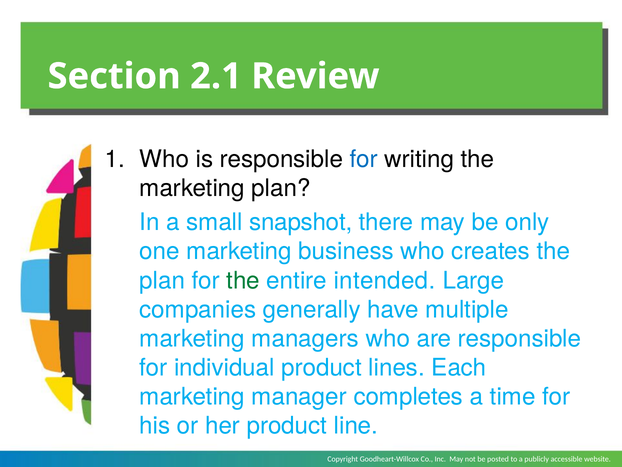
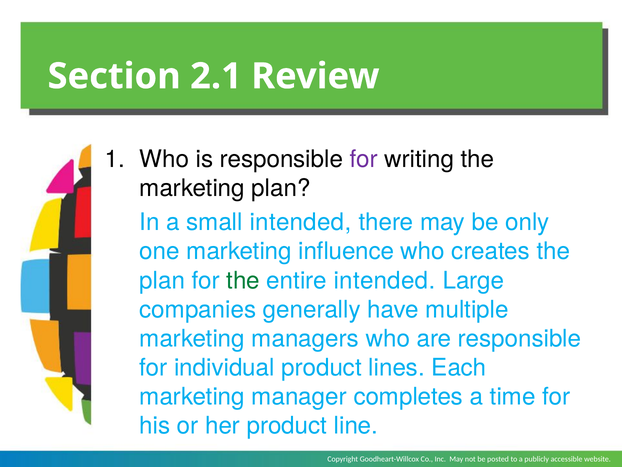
for colour: blue -> purple (364, 159)
small snapshot: snapshot -> intended (301, 222)
business: business -> influence (346, 251)
